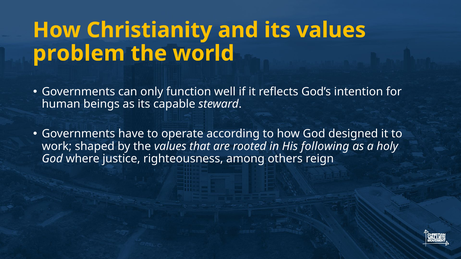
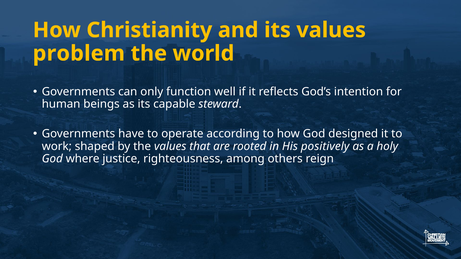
following: following -> positively (325, 146)
